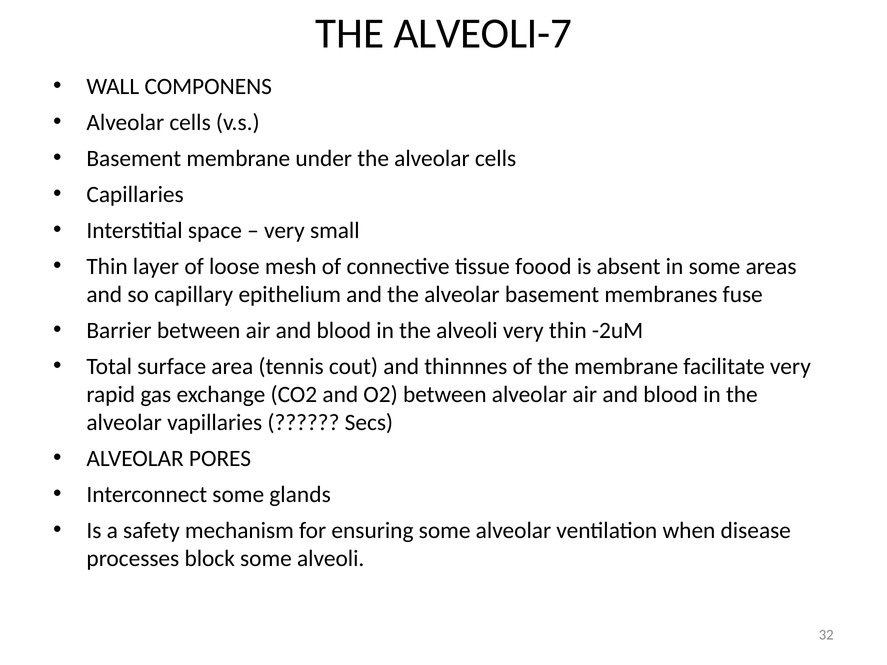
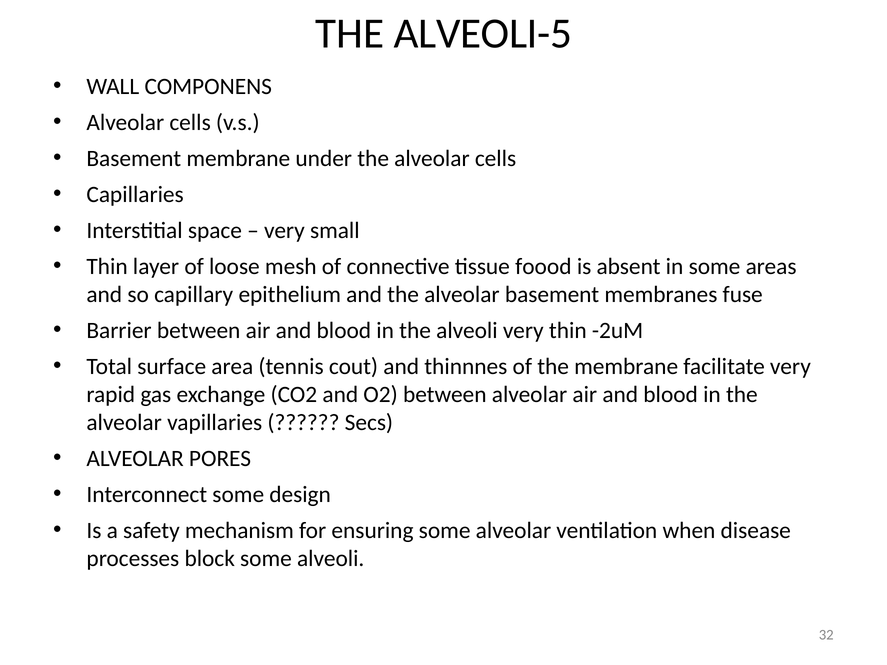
ALVEOLI-7: ALVEOLI-7 -> ALVEOLI-5 (483, 33)
glands: glands -> design (300, 495)
